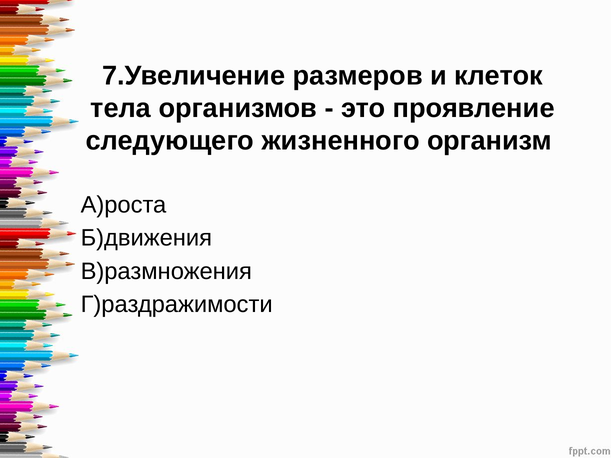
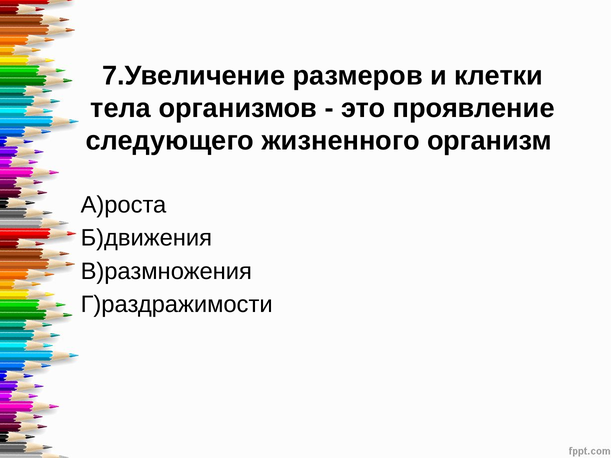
клеток: клеток -> клетки (499, 76)
